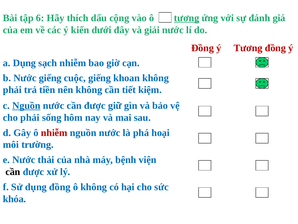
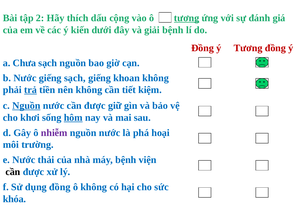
6: 6 -> 2 (40, 18)
giải nước: nước -> bệnh (173, 30)
a Dụng: Dụng -> Chưa (24, 63)
sạch nhiễm: nhiễm -> nguồn (73, 63)
giếng cuộc: cuộc -> sạch (75, 78)
trả underline: none -> present (31, 90)
cho phải: phải -> khơi (30, 117)
hôm underline: none -> present (73, 117)
nhiễm colour: red -> purple (54, 132)
